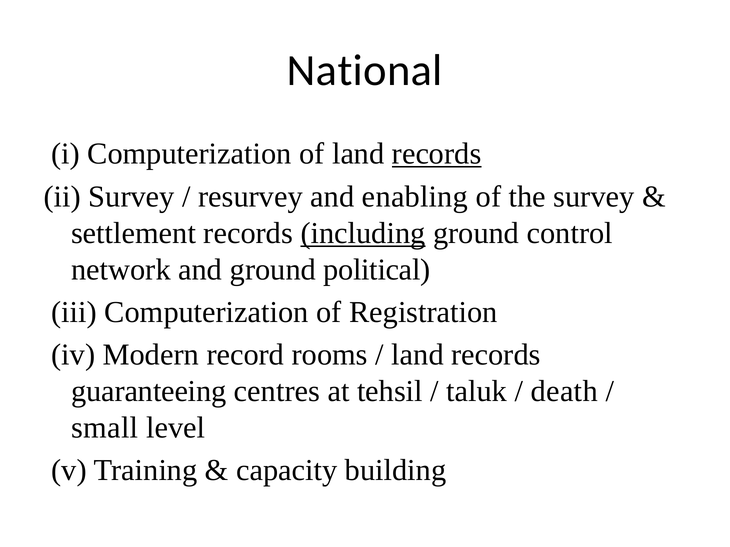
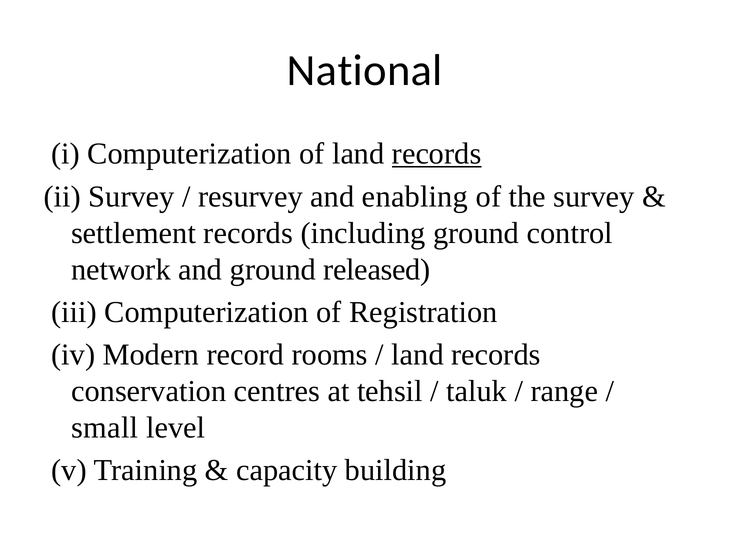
including underline: present -> none (363, 233)
political: political -> released (377, 270)
guaranteeing: guaranteeing -> conservation (149, 392)
death: death -> range (564, 392)
